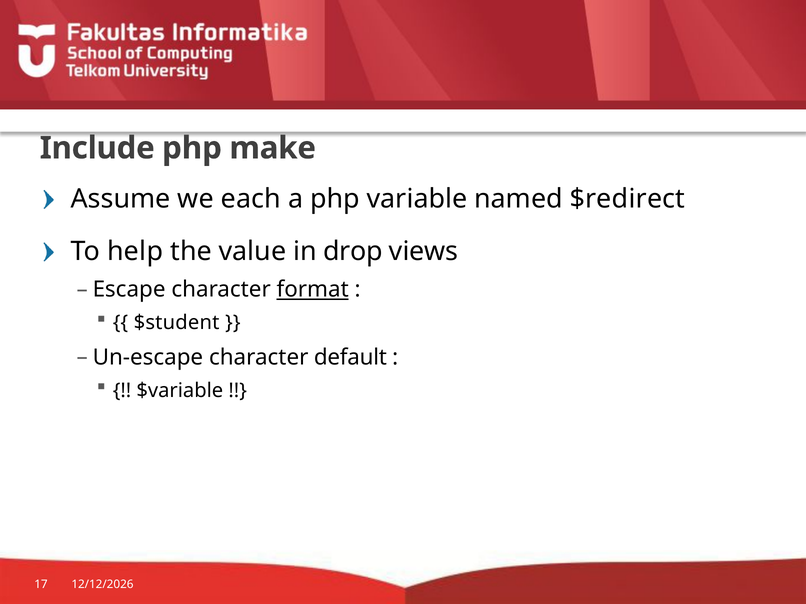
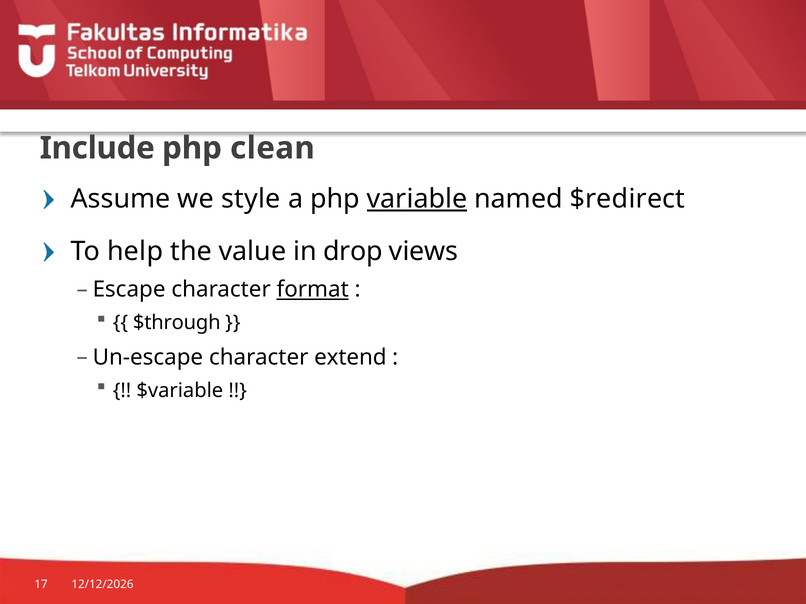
make: make -> clean (272, 148)
each: each -> style (251, 199)
variable underline: none -> present (417, 199)
$student: $student -> $through (177, 323)
default: default -> extend (350, 358)
